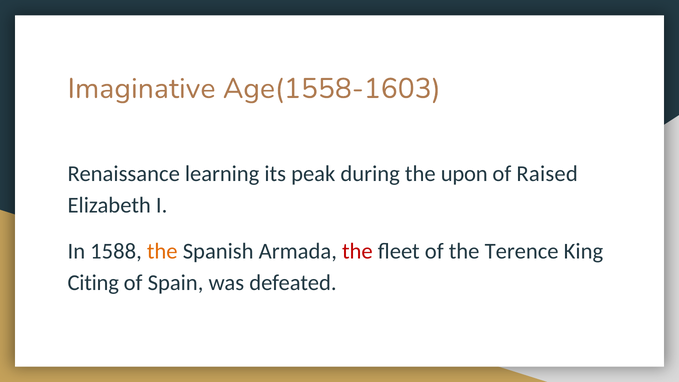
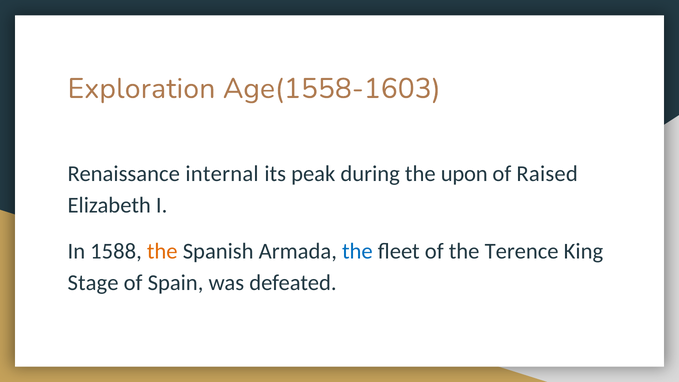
Imaginative: Imaginative -> Exploration (141, 89)
learning: learning -> internal (222, 174)
the colour: red -> blue (357, 251)
Citing: Citing -> Stage (93, 283)
